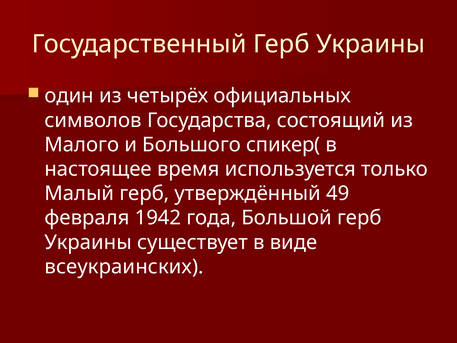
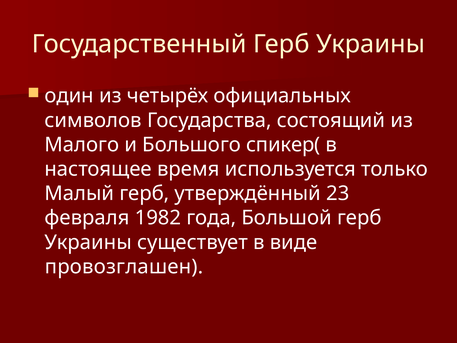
49: 49 -> 23 (338, 193)
1942: 1942 -> 1982 (158, 218)
всеукраинских: всеукраинских -> провозглашен (124, 267)
